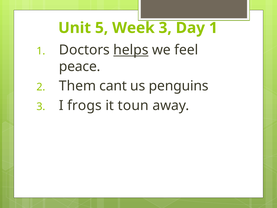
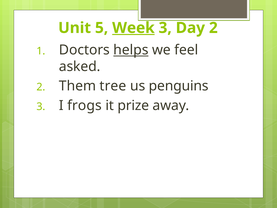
Week underline: none -> present (133, 28)
Day 1: 1 -> 2 (213, 28)
peace: peace -> asked (80, 67)
cant: cant -> tree (113, 86)
toun: toun -> prize (133, 105)
